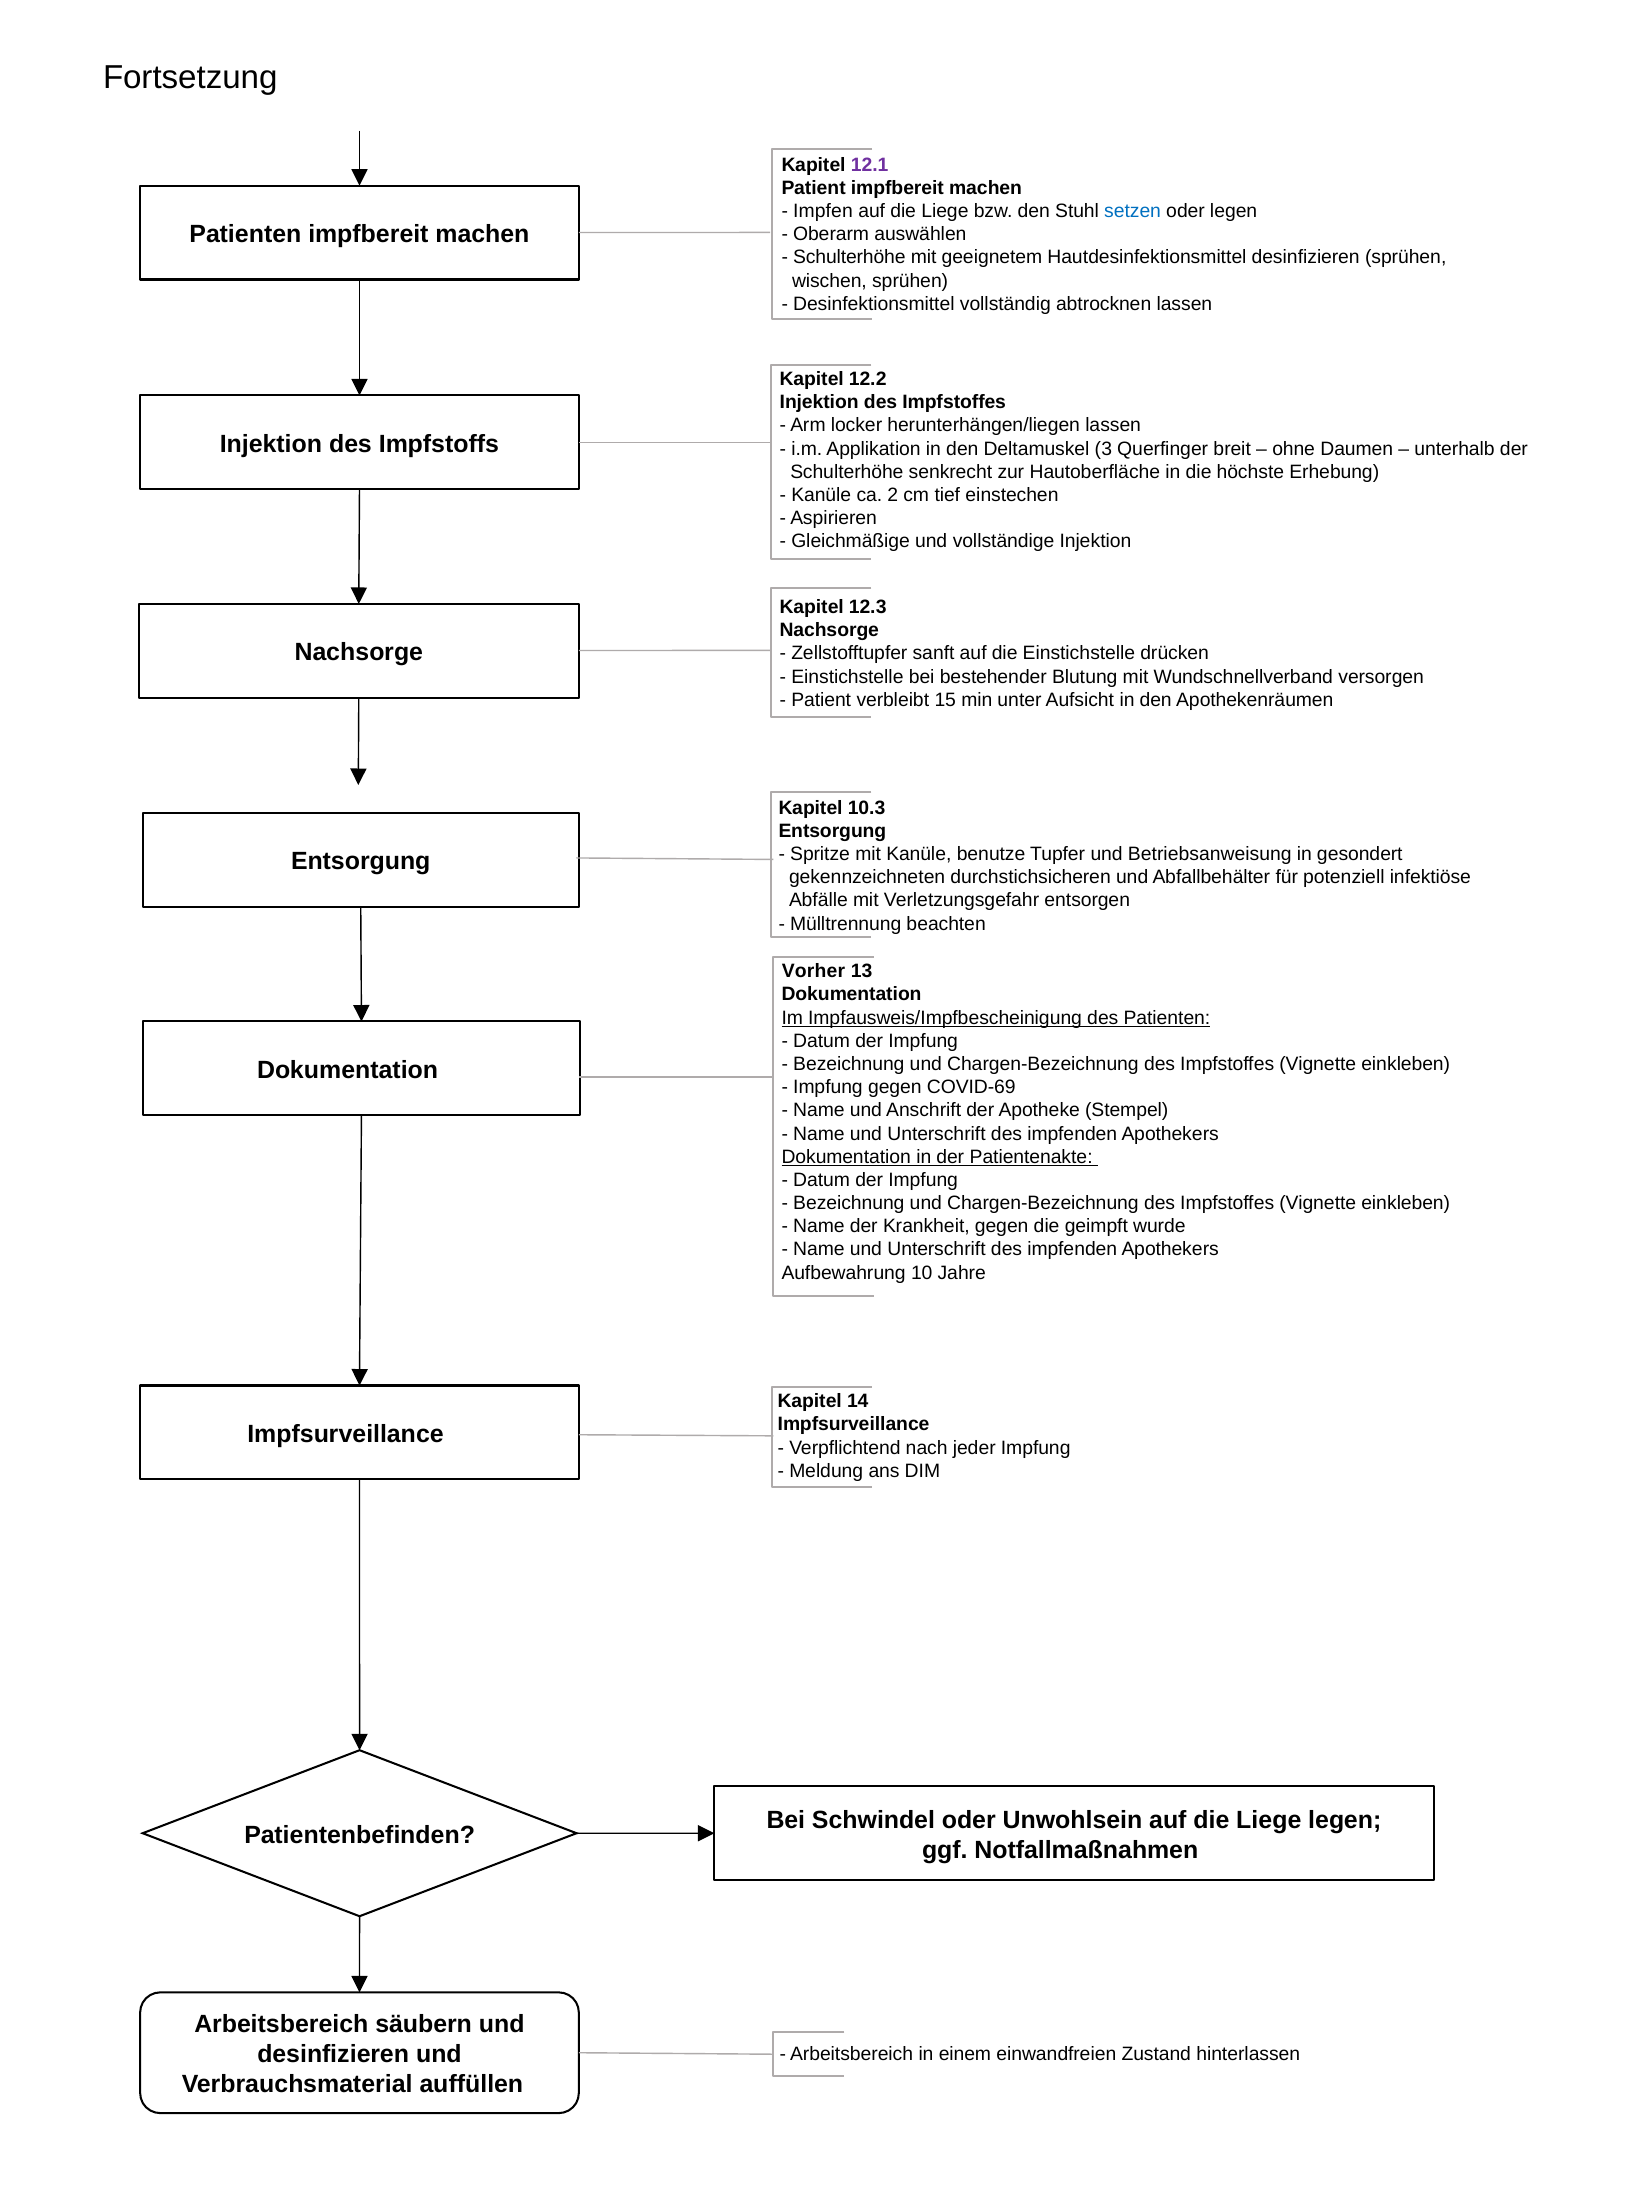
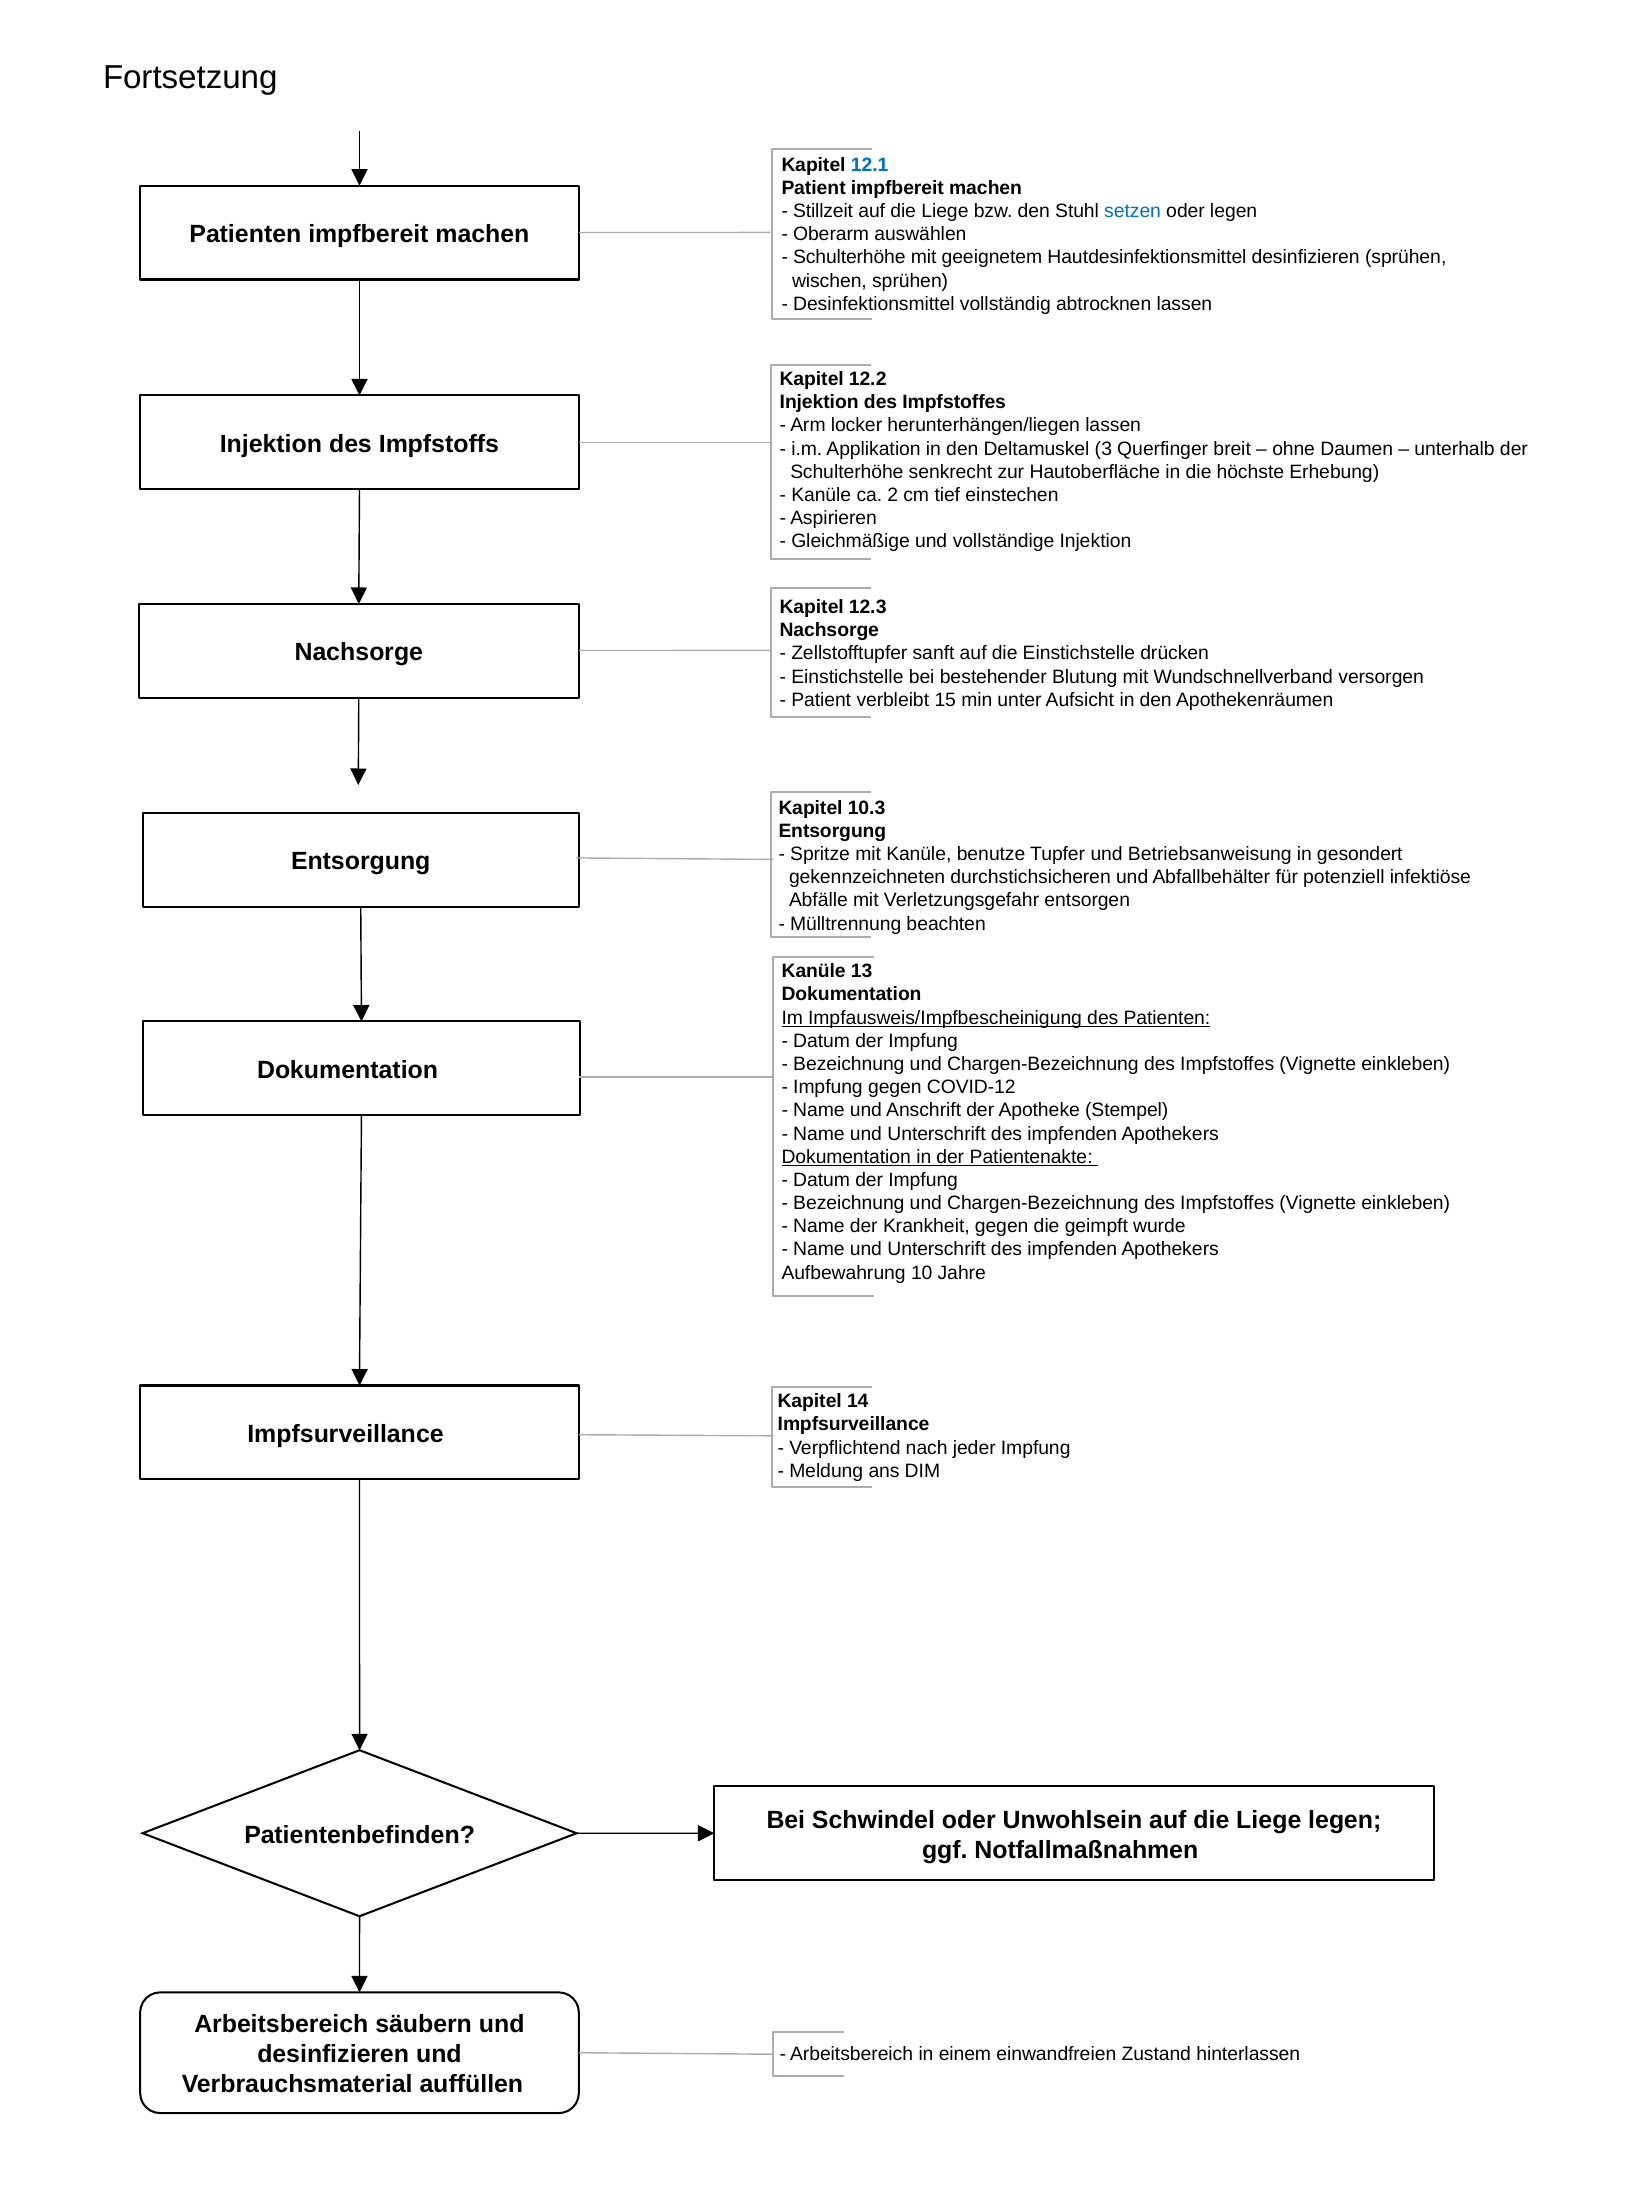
12.1 colour: purple -> blue (870, 165)
Impfen: Impfen -> Stillzeit (823, 211)
Vorher: Vorher -> Kanüle (814, 972)
COVID-69: COVID-69 -> COVID-12 (971, 1088)
